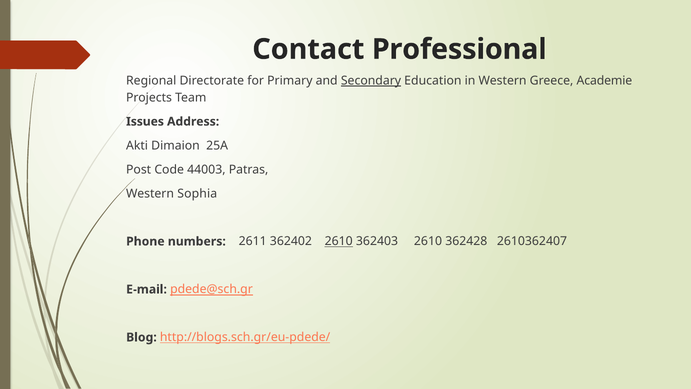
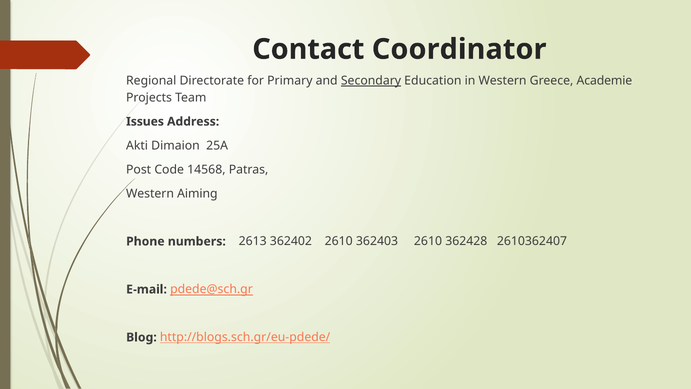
Professional: Professional -> Coordinator (459, 49)
44003: 44003 -> 14568 (206, 169)
Sophia: Sophia -> Aiming (197, 193)
2611: 2611 -> 2613 (253, 241)
2610 underline: present -> none (339, 241)
